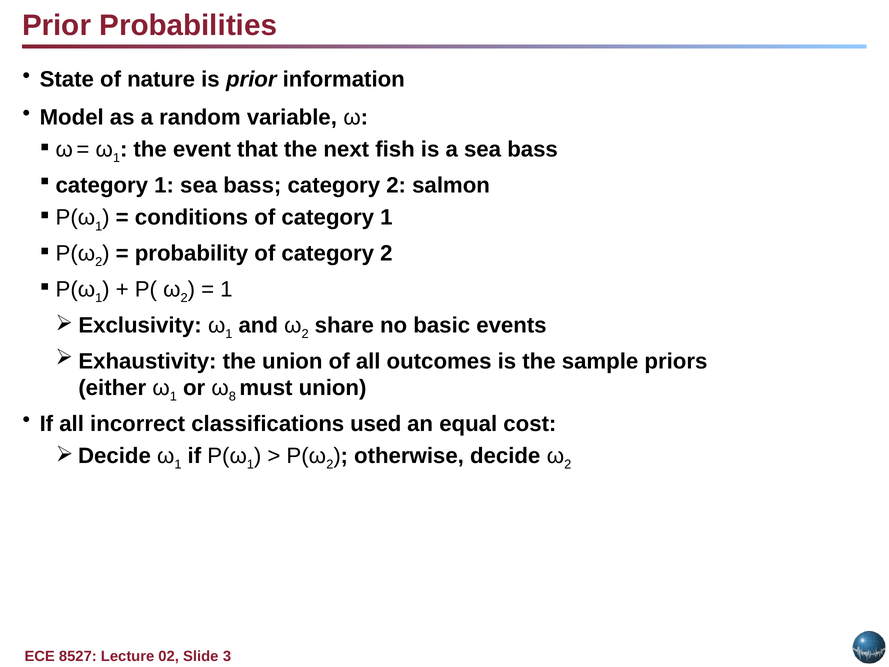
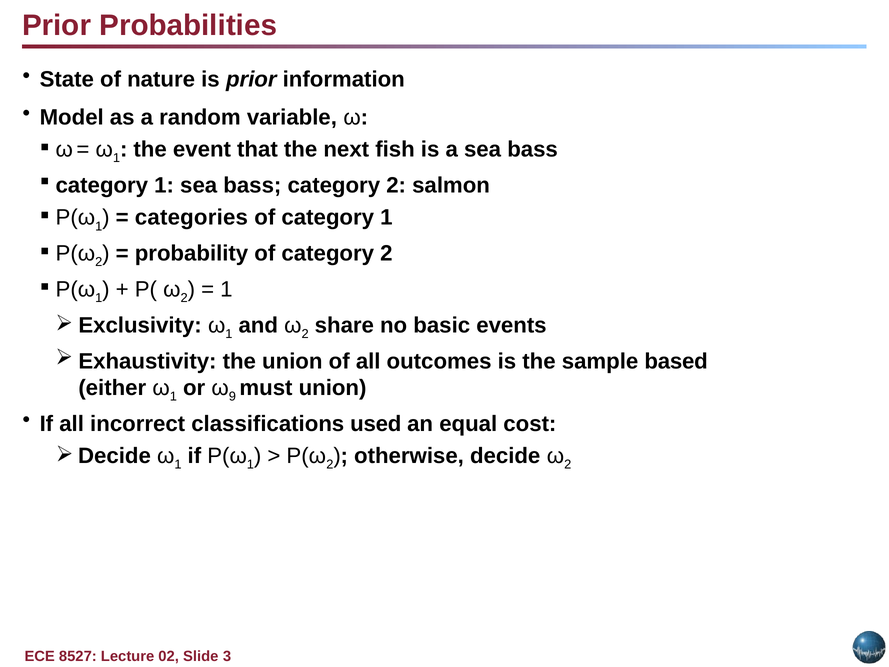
conditions: conditions -> categories (191, 218)
priors: priors -> based (676, 361)
8: 8 -> 9 (232, 396)
